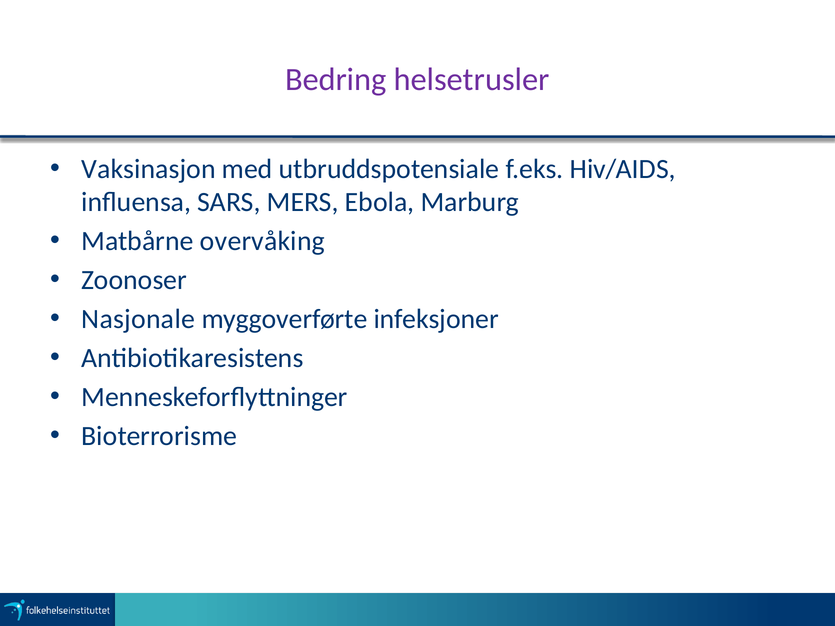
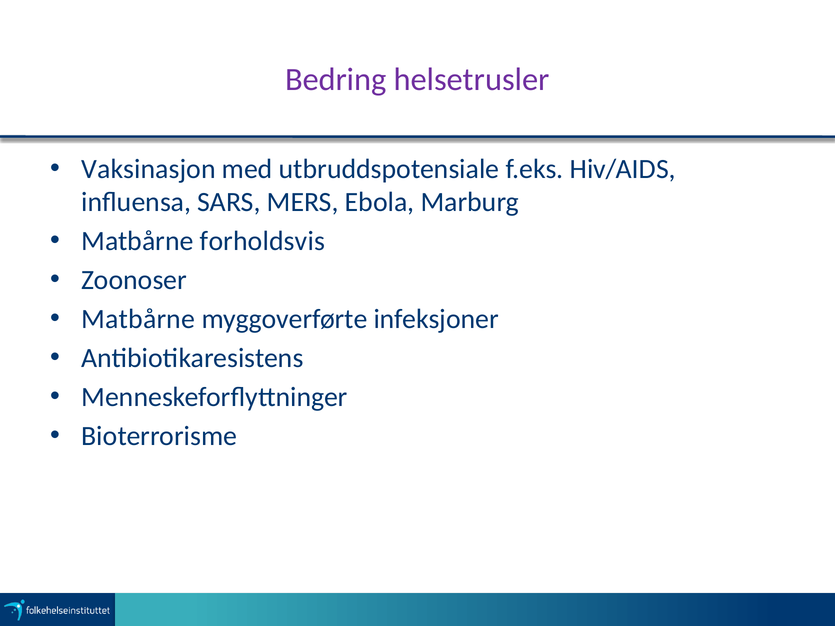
overvåking: overvåking -> forholdsvis (262, 241)
Nasjonale: Nasjonale -> Matbårne (138, 319)
